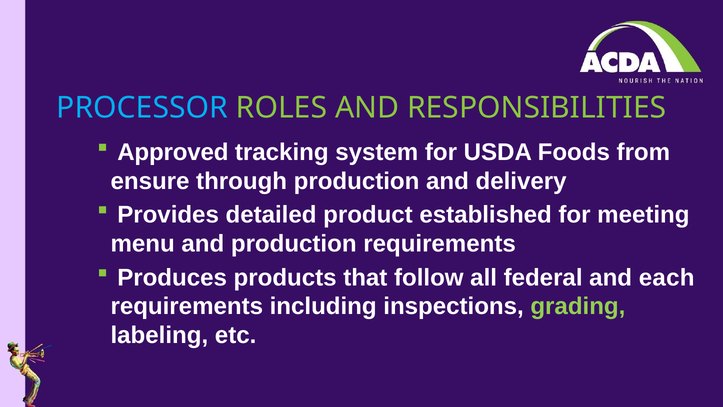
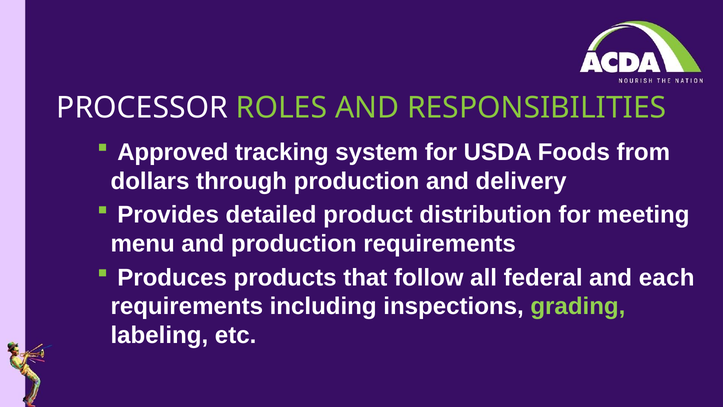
PROCESSOR colour: light blue -> white (142, 108)
ensure: ensure -> dollars (150, 181)
established: established -> distribution (486, 215)
